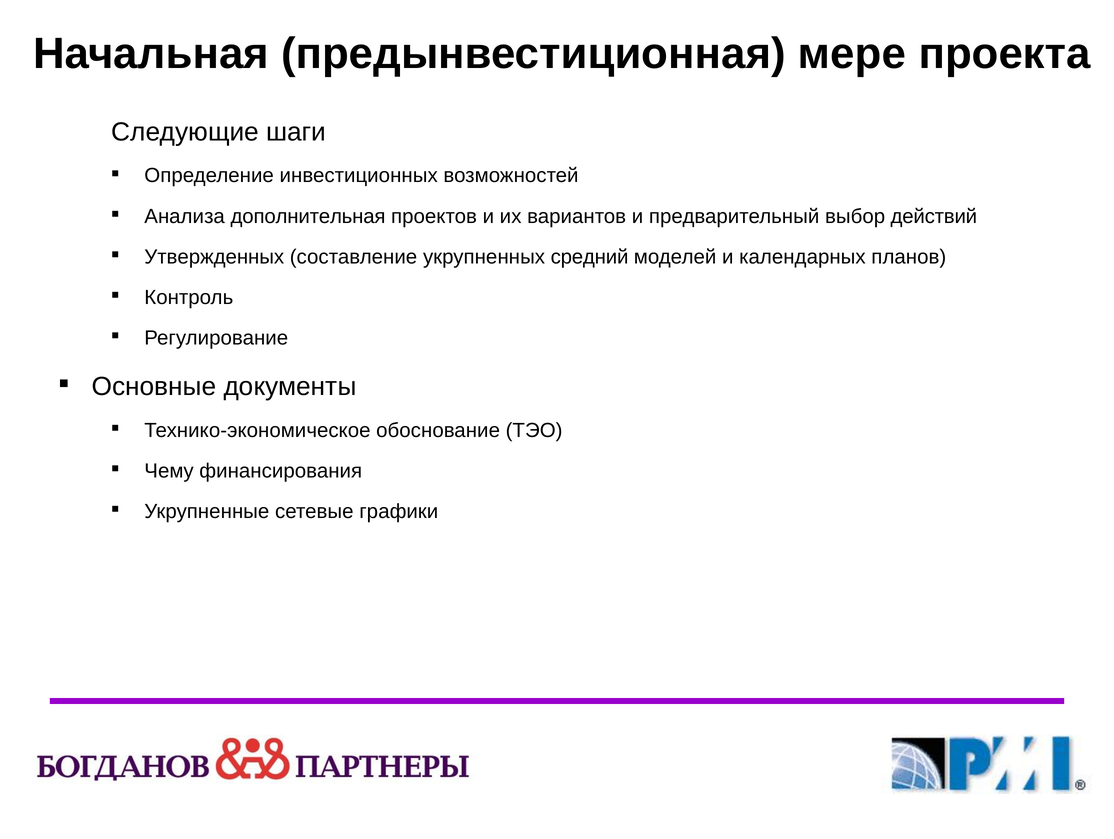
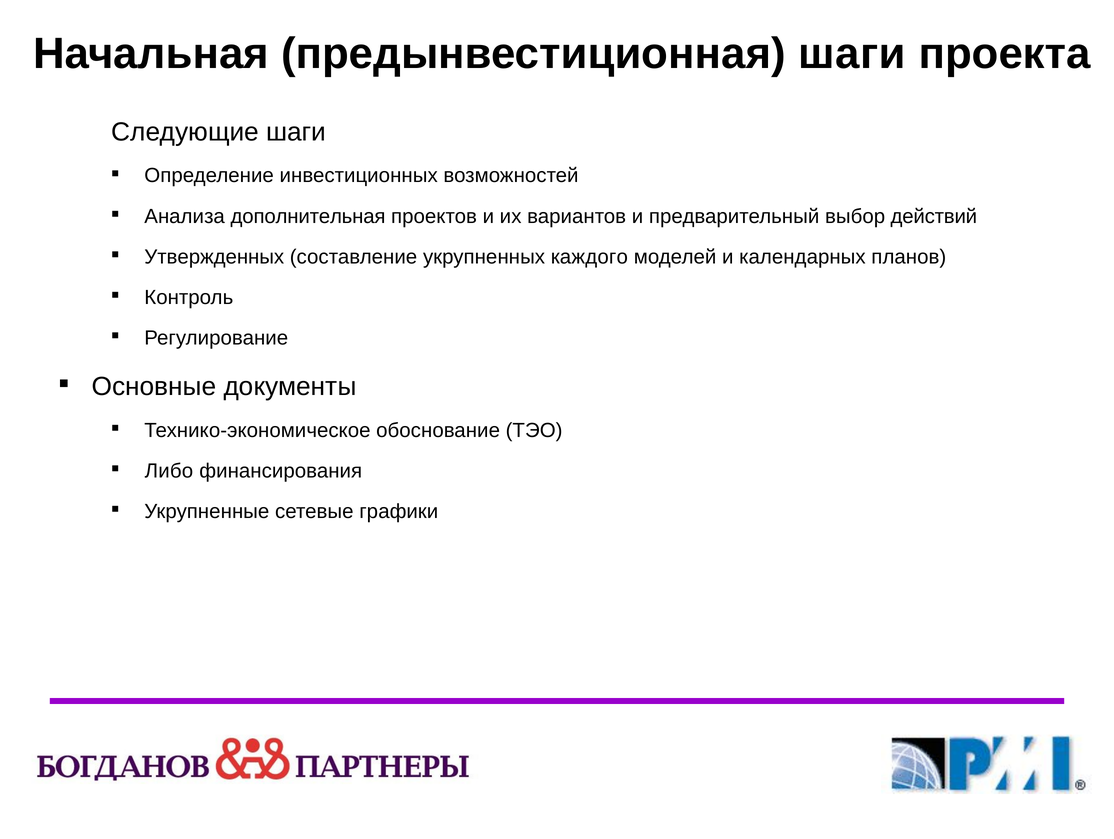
предынвестиционная мере: мере -> шаги (852, 54)
средний: средний -> каждого (589, 257)
Чему: Чему -> Либо (169, 471)
